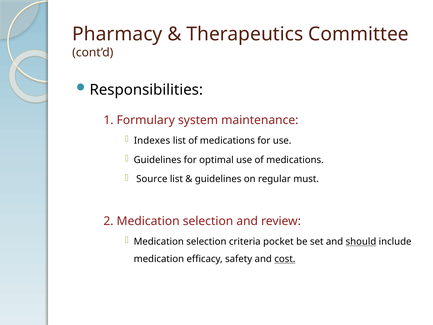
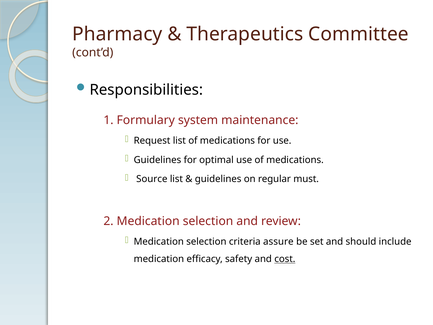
Indexes: Indexes -> Request (152, 141)
pocket: pocket -> assure (278, 242)
should underline: present -> none (361, 242)
